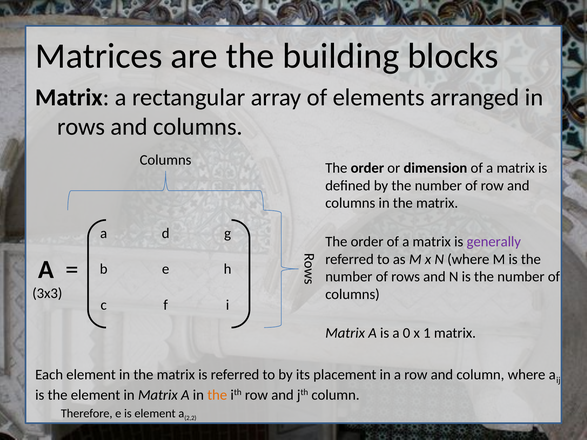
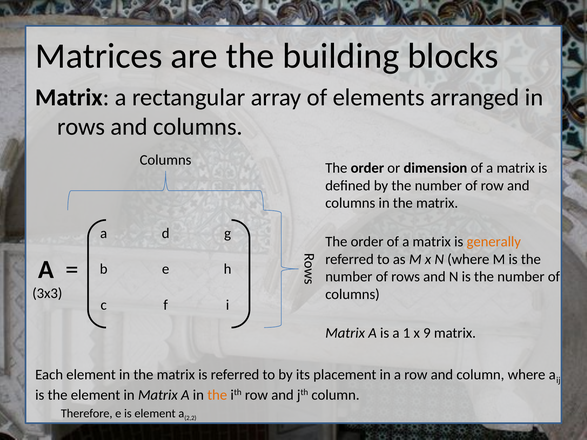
generally colour: purple -> orange (494, 242)
0: 0 -> 1 (406, 333)
1: 1 -> 9 (427, 333)
